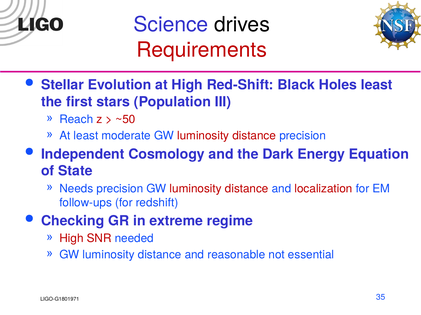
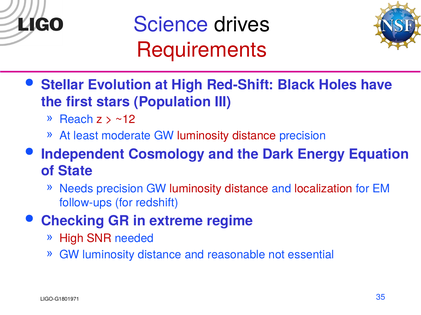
Holes least: least -> have (377, 85)
~50: ~50 -> ~12 (126, 120)
